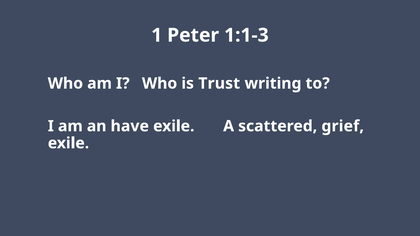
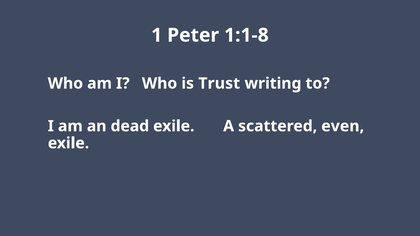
1:1-3: 1:1-3 -> 1:1-8 (246, 35)
have: have -> dead (130, 126)
grief: grief -> even (343, 126)
